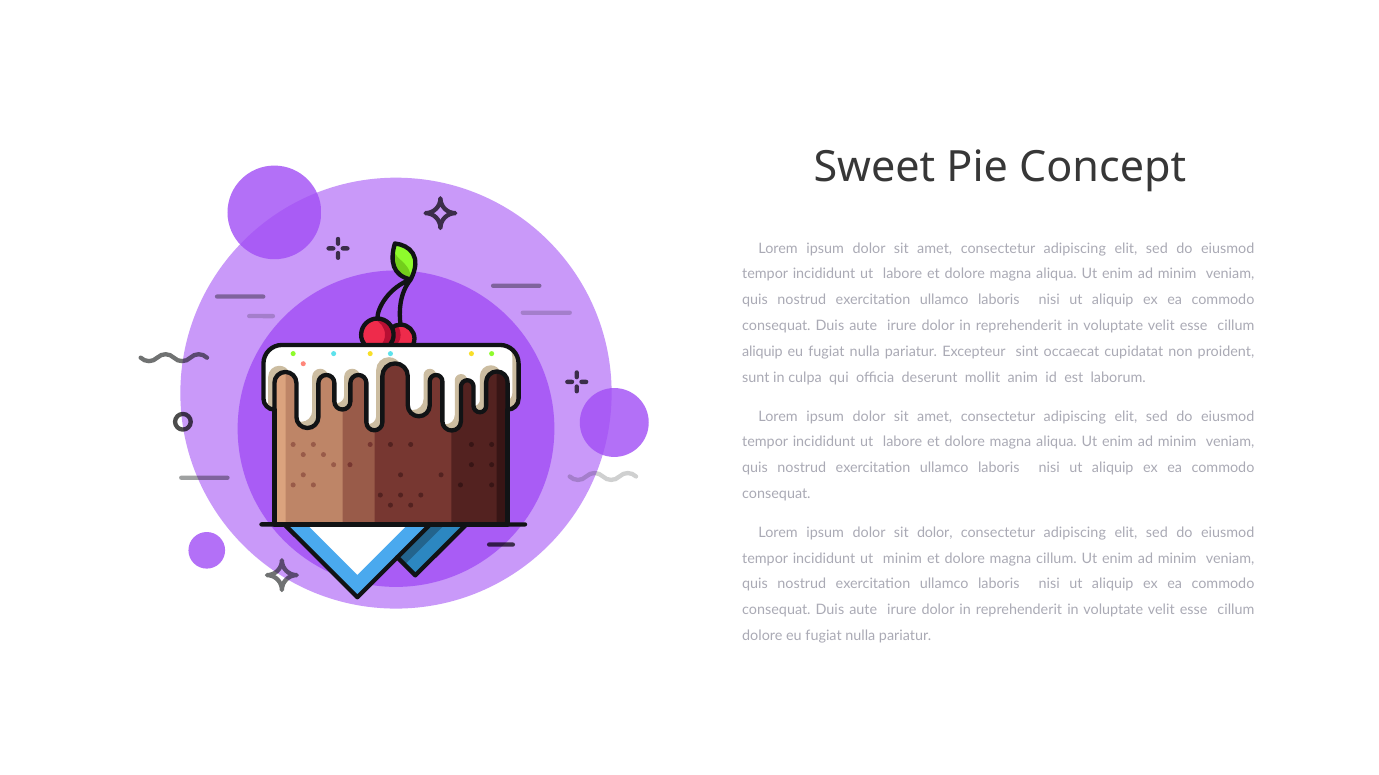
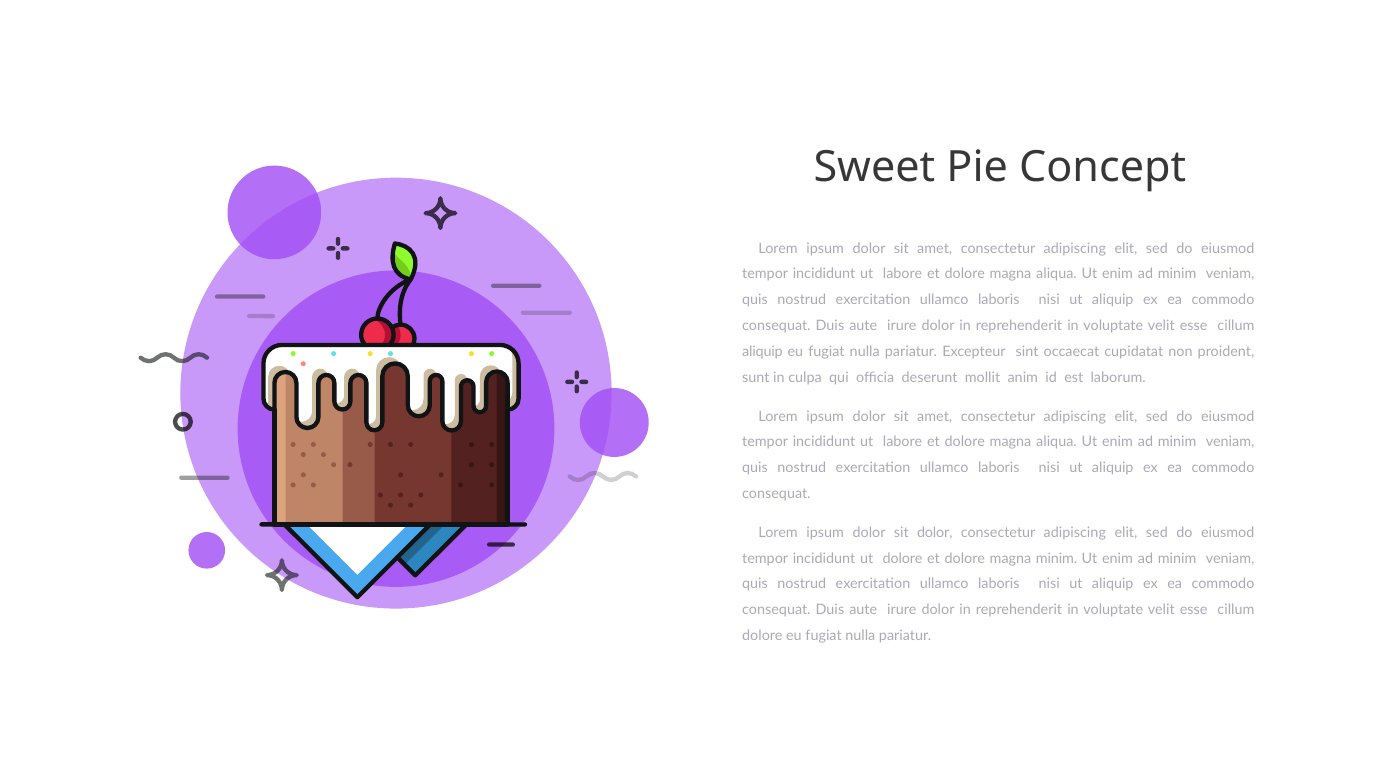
ut minim: minim -> dolore (903, 559)
magna cillum: cillum -> minim (1057, 559)
